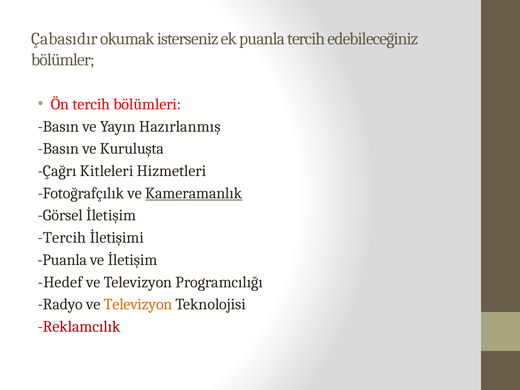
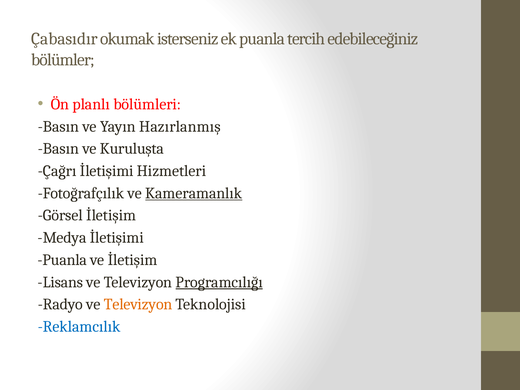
Ön tercih: tercih -> planlı (91, 104)
Çağrı Kitleleri: Kitleleri -> İletişimi (107, 171)
Tercih: Tercih -> Medya (62, 238)
Hedef: Hedef -> Lisans (60, 282)
Programcılığı underline: none -> present (219, 282)
Reklamcılık colour: red -> blue (79, 327)
